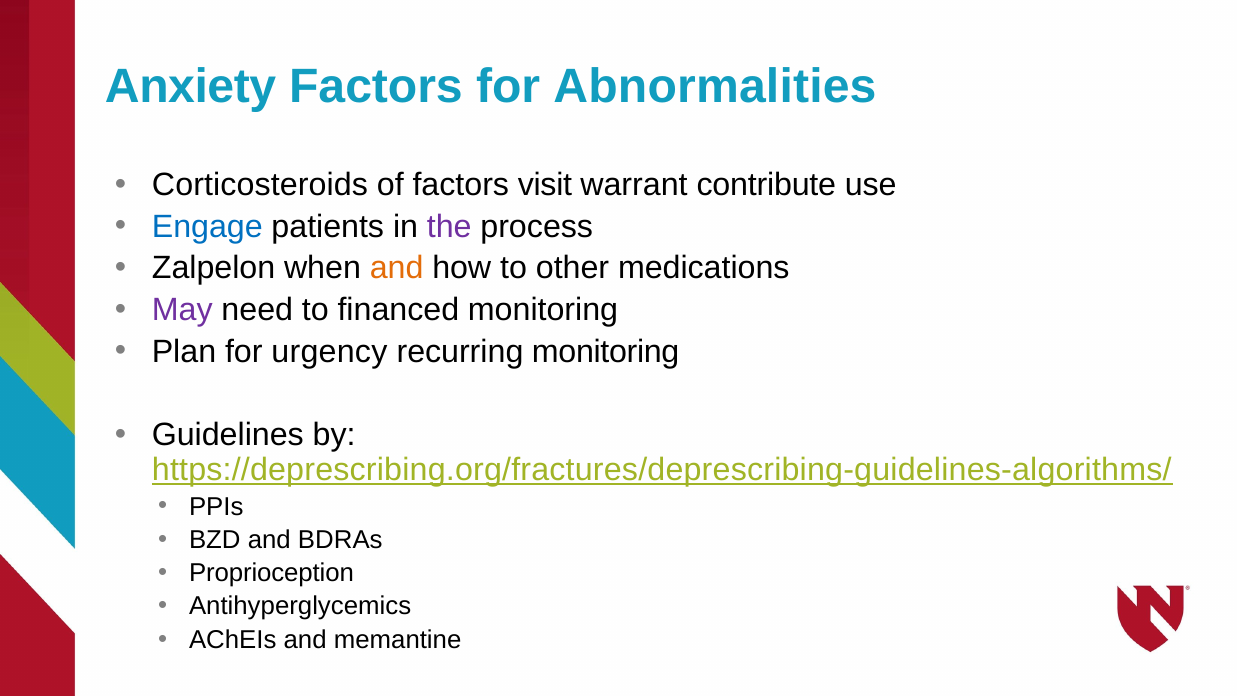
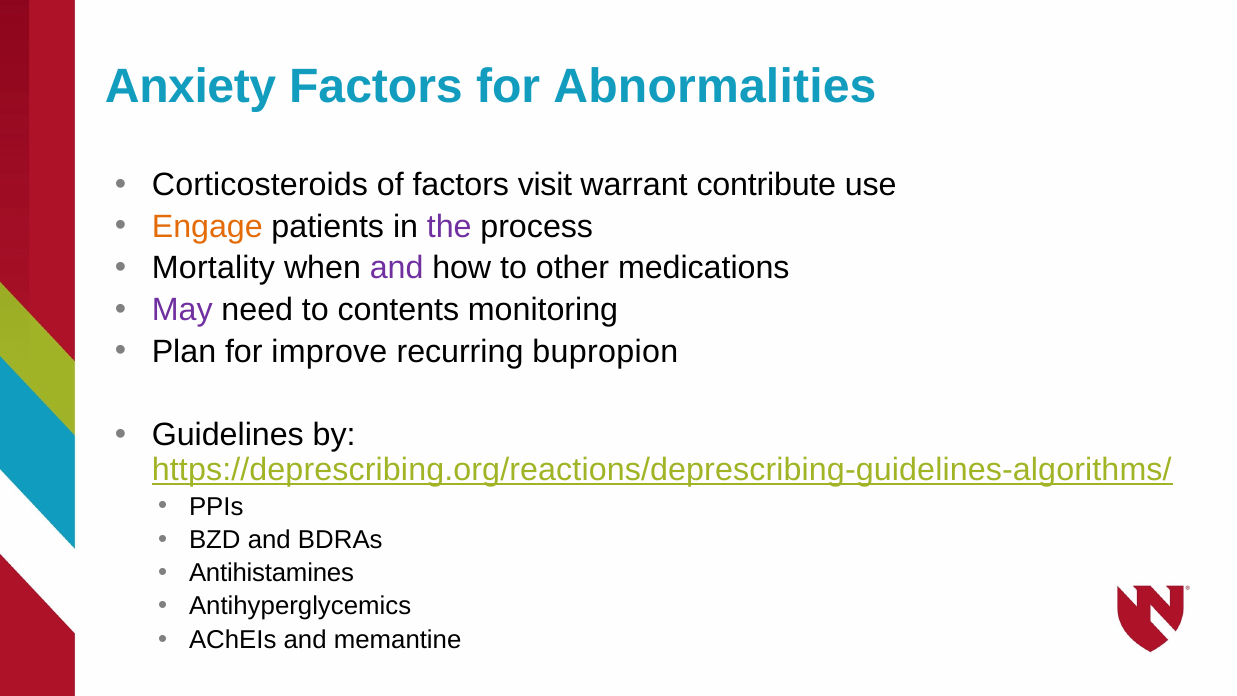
Engage colour: blue -> orange (207, 227)
Zalpelon: Zalpelon -> Mortality (213, 268)
and colour: orange -> purple (397, 268)
financed: financed -> contents (398, 310)
urgency: urgency -> improve (329, 351)
recurring monitoring: monitoring -> bupropion (605, 351)
https://deprescribing.org/fractures/deprescribing-guidelines-algorithms/: https://deprescribing.org/fractures/deprescribing-guidelines-algorithms/ -> https://deprescribing.org/reactions/deprescribing-guidelines-algorithms/ (662, 470)
Proprioception: Proprioception -> Antihistamines (271, 573)
